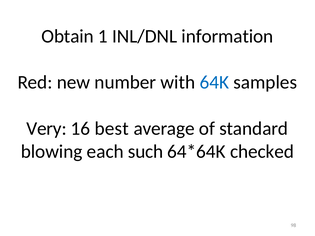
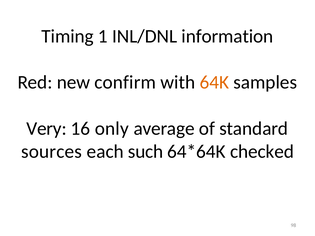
Obtain: Obtain -> Timing (68, 36)
number: number -> confirm (125, 82)
64K colour: blue -> orange (214, 82)
best: best -> only (112, 129)
blowing: blowing -> sources (51, 152)
